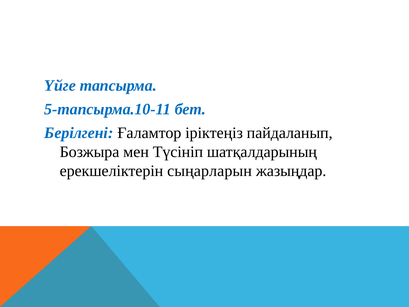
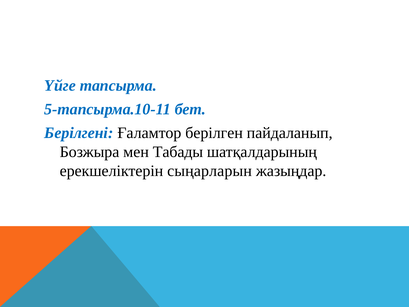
іріктеңіз: іріктеңіз -> берілген (214, 133)
Түсініп: Түсініп -> Табады (178, 152)
